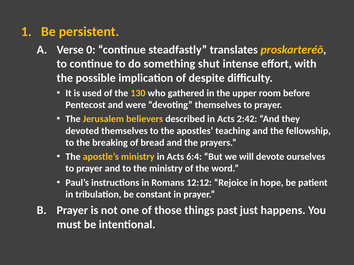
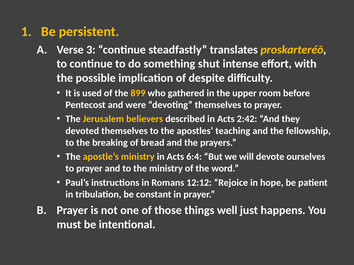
0: 0 -> 3 (91, 50)
130: 130 -> 899 (138, 93)
past: past -> well (227, 211)
